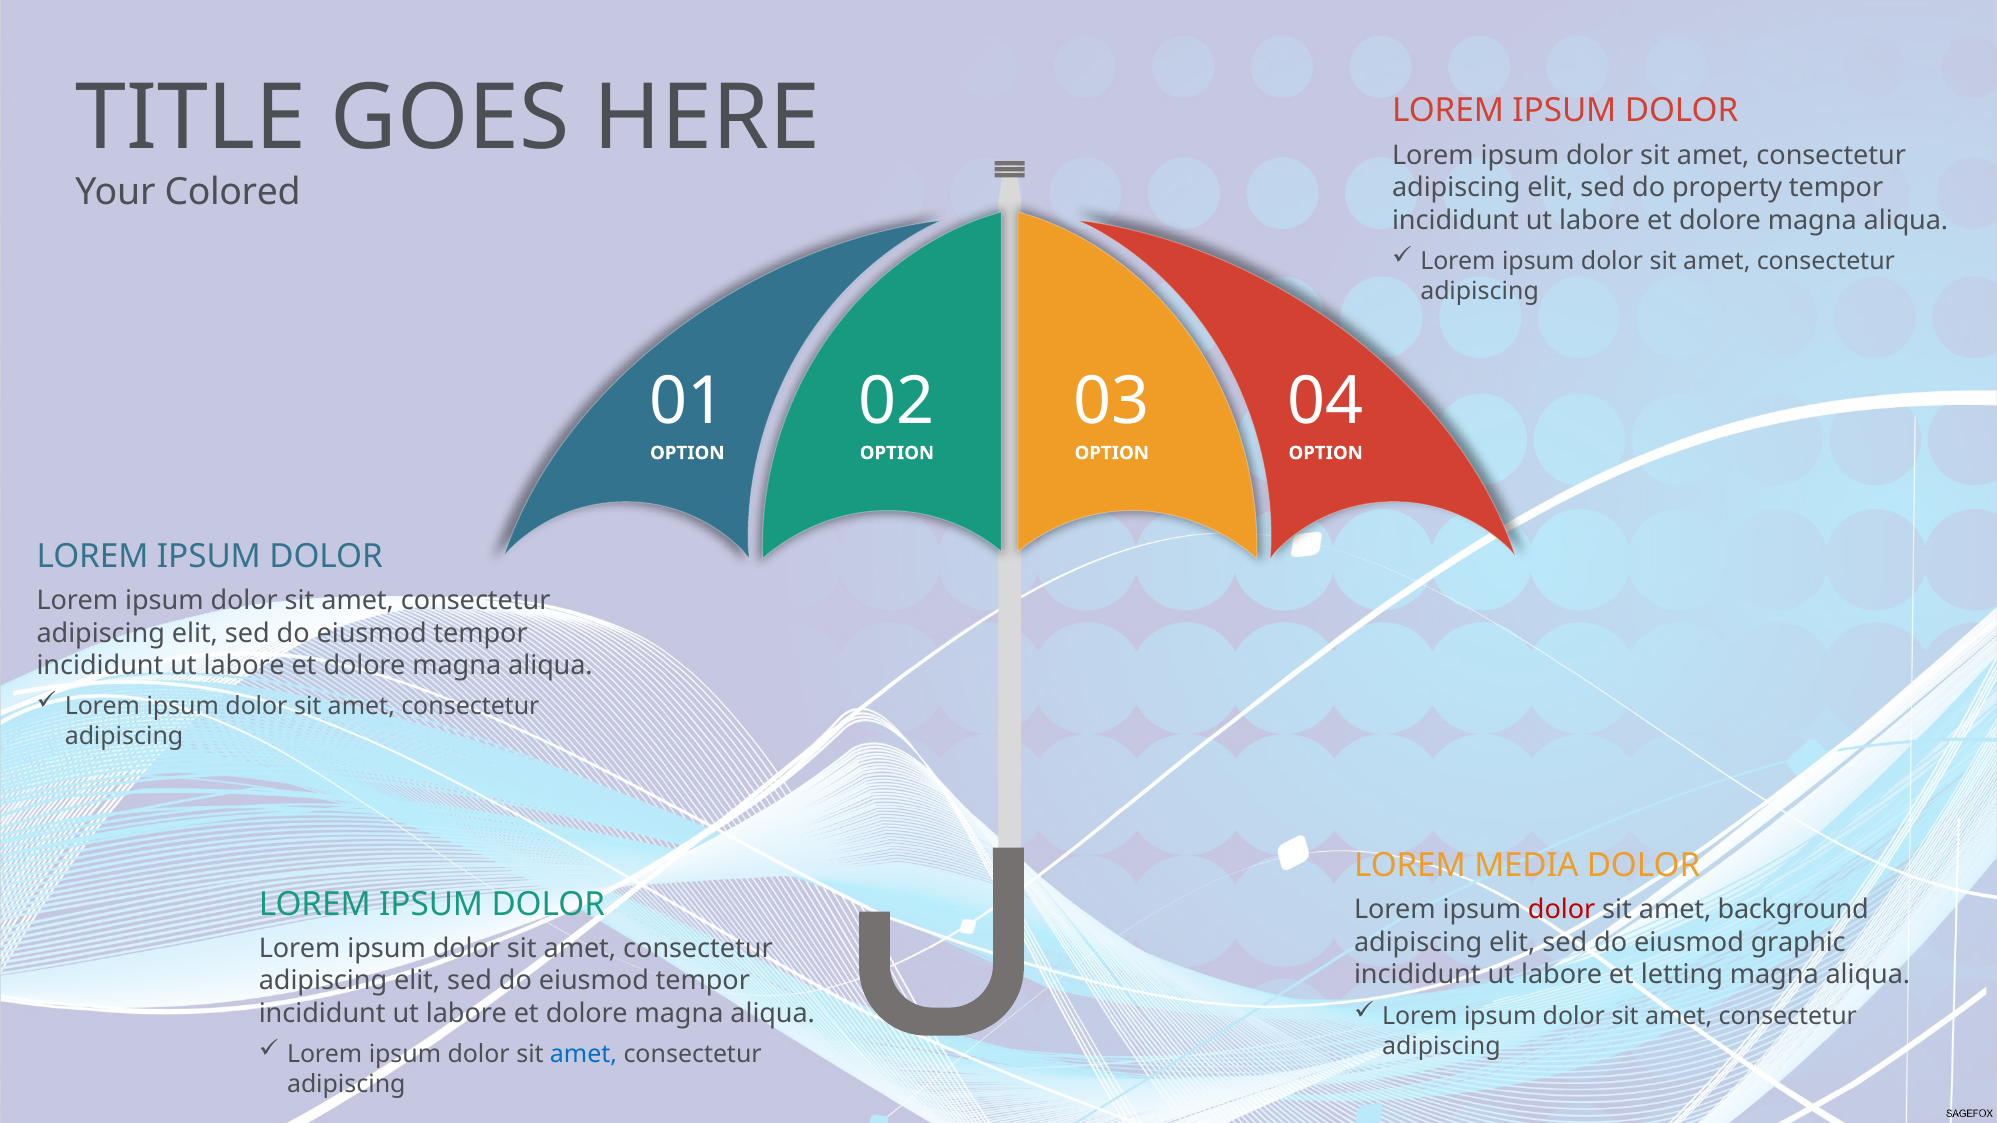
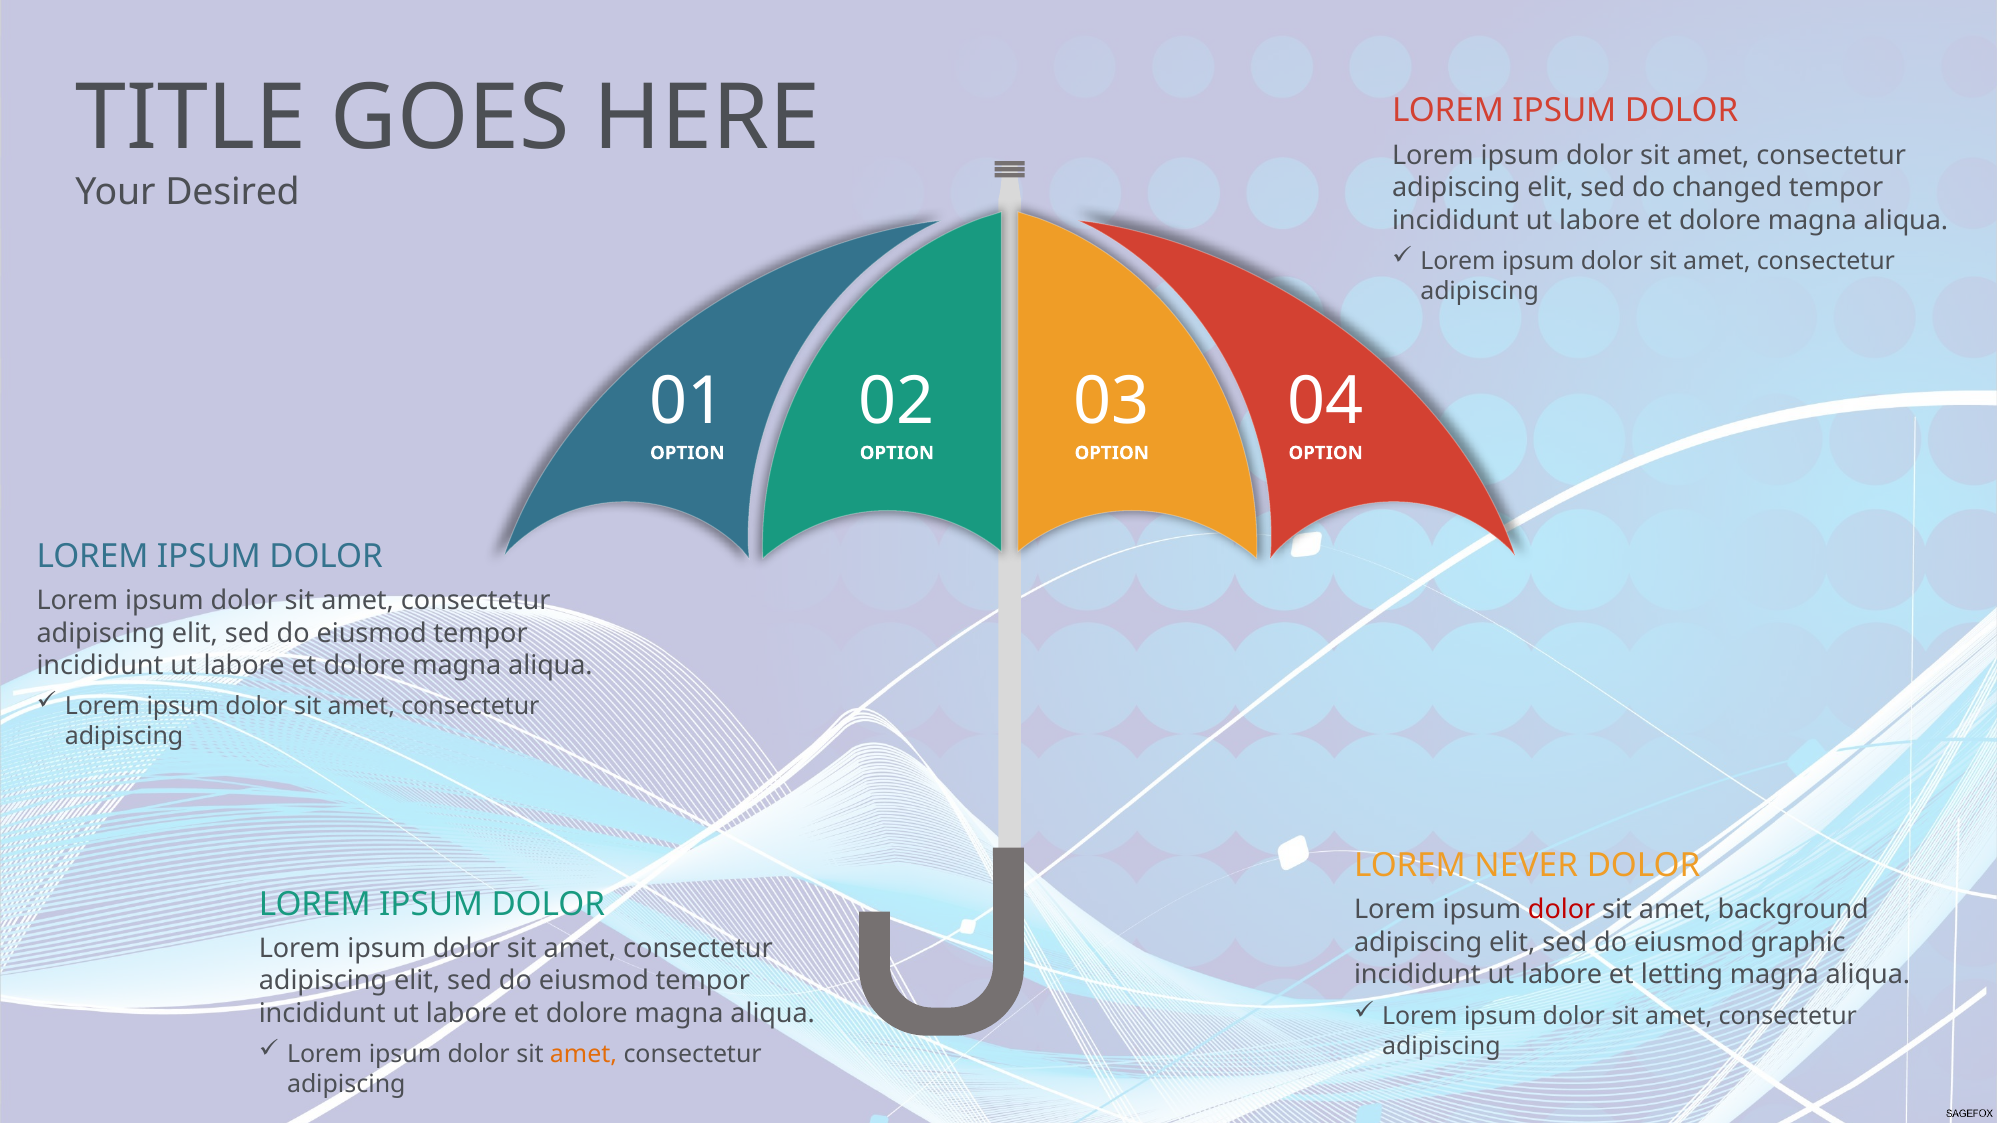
property: property -> changed (1727, 188)
Colored: Colored -> Desired (233, 192)
MEDIA: MEDIA -> NEVER (1526, 866)
amet colour: blue -> orange (584, 1055)
